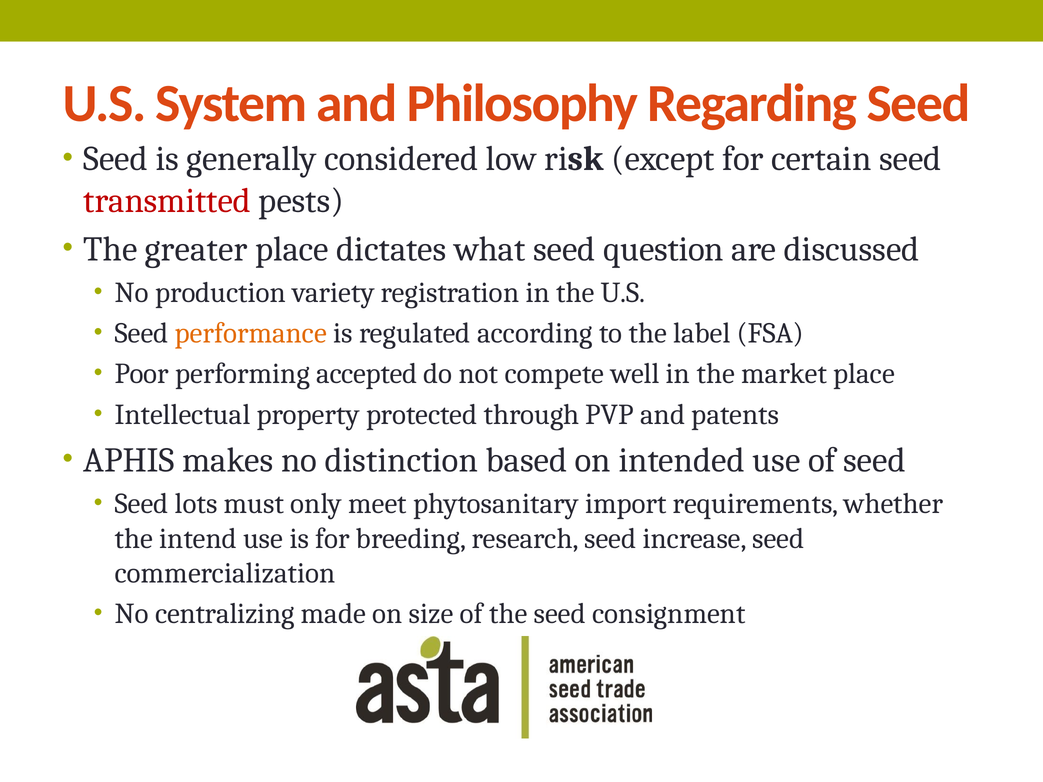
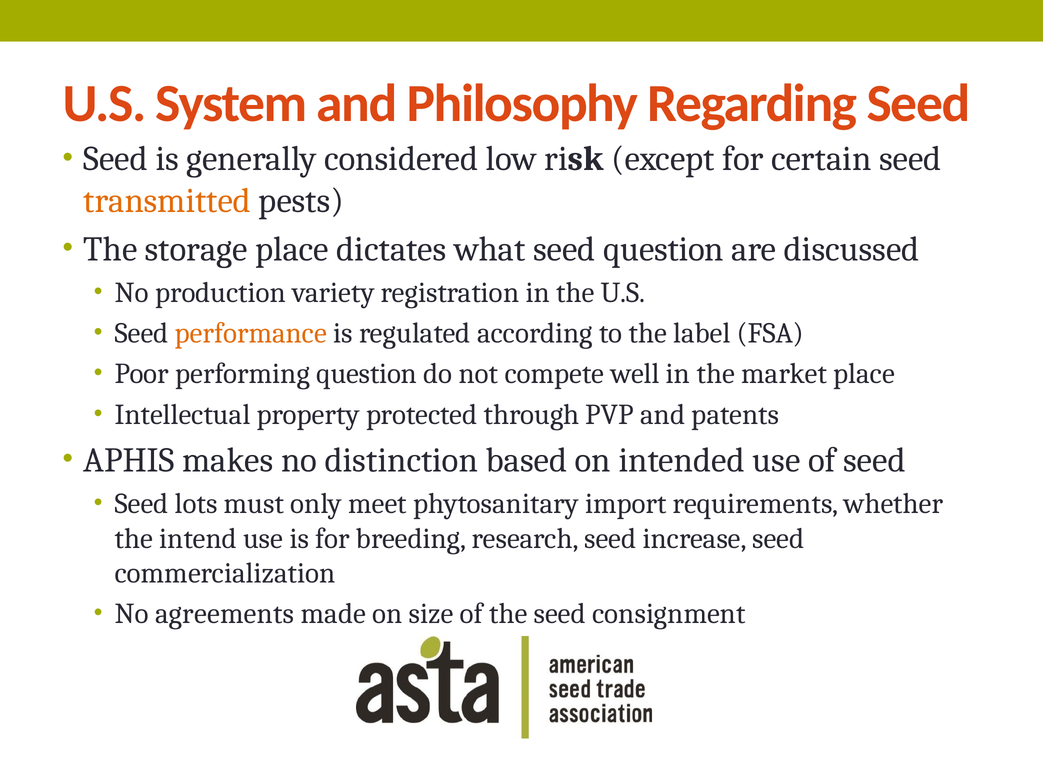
transmitted colour: red -> orange (167, 201)
greater: greater -> storage (196, 249)
performing accepted: accepted -> question (367, 374)
centralizing: centralizing -> agreements (225, 614)
